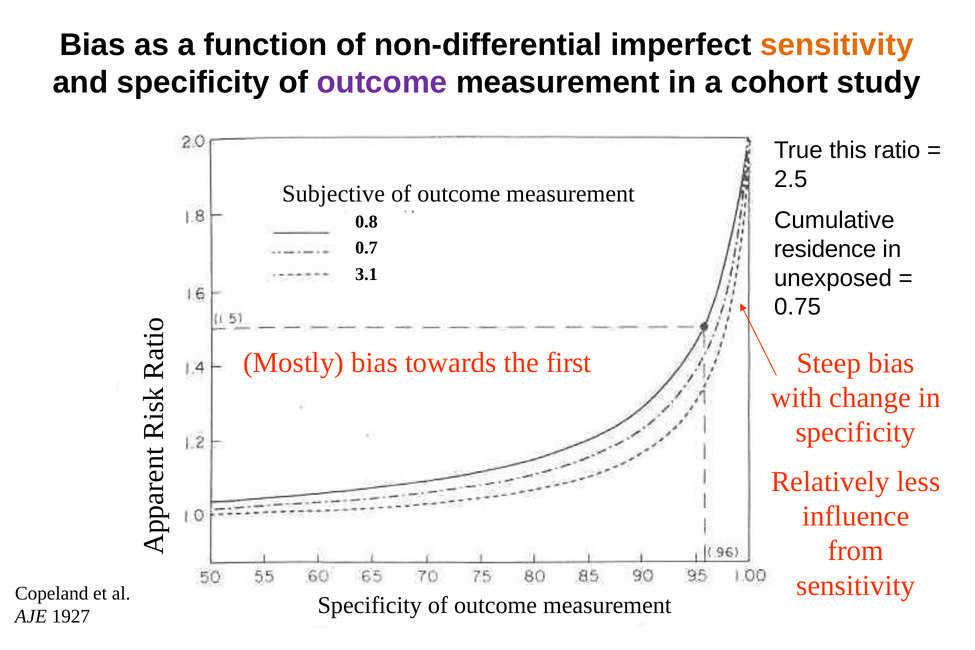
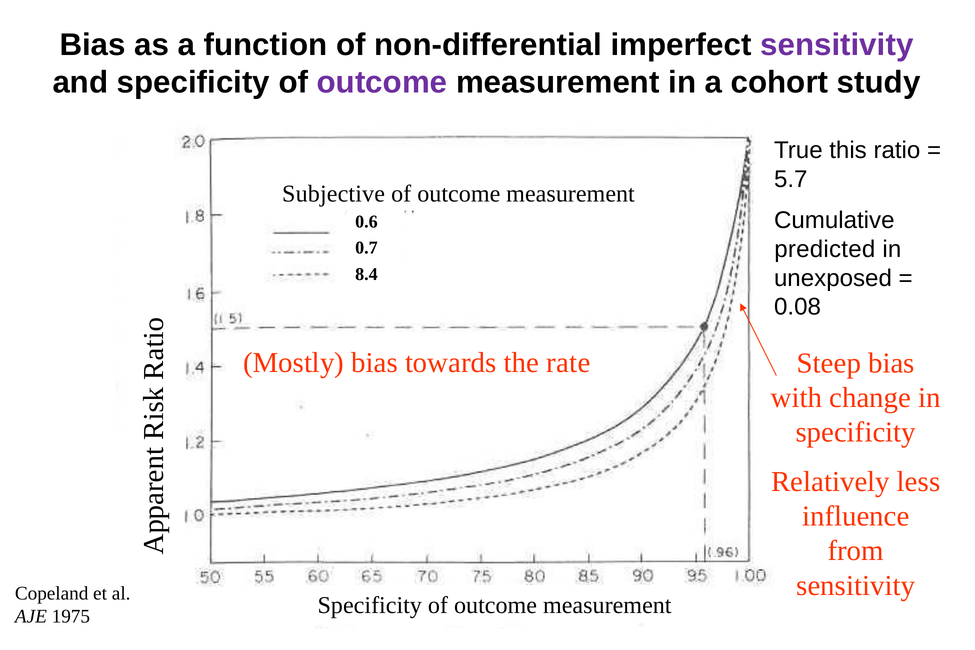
sensitivity colour: orange -> purple (837, 45)
2.5: 2.5 -> 5.7 (791, 179)
0.8: 0.8 -> 0.6 (366, 222)
residence: residence -> predicted (825, 249)
3.1: 3.1 -> 8.4 (366, 274)
0.75: 0.75 -> 0.08 (797, 307)
first: first -> rate (568, 363)
1927: 1927 -> 1975 (71, 616)
